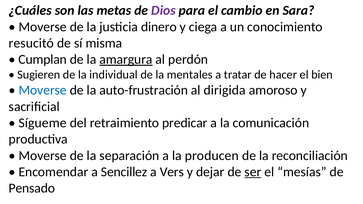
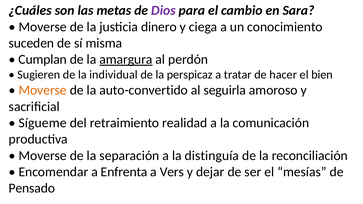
resucitó: resucitó -> suceden (31, 43)
mentales: mentales -> perspicaz (190, 75)
Moverse colour: blue -> orange (43, 90)
auto-frustración: auto-frustración -> auto-convertido (144, 90)
dirigida: dirigida -> seguirla (225, 90)
predicar: predicar -> realidad (185, 123)
producen: producen -> distinguía (212, 156)
Sencillez: Sencillez -> Enfrenta (124, 172)
ser underline: present -> none (253, 172)
